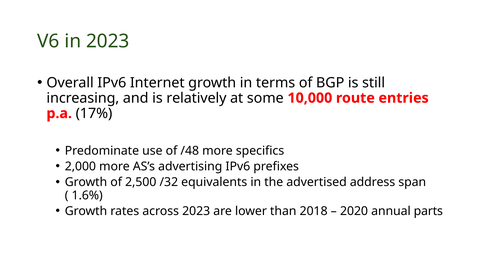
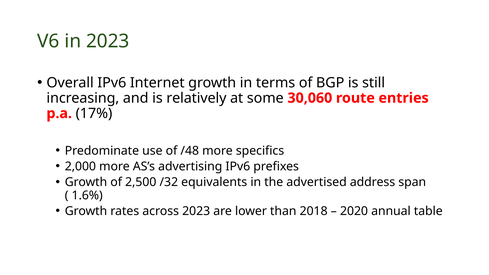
10,000: 10,000 -> 30,060 (310, 98)
parts: parts -> table (428, 211)
